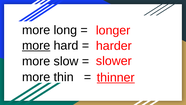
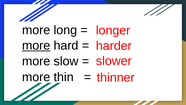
thinner underline: present -> none (116, 77)
